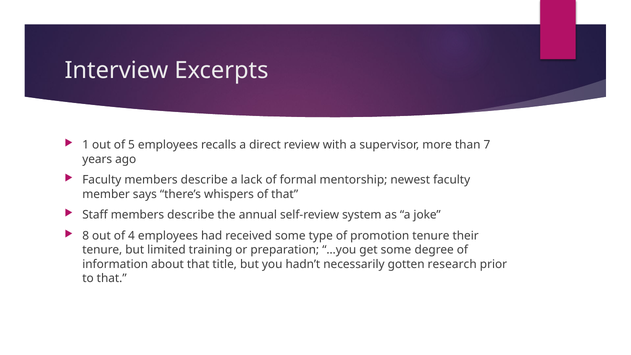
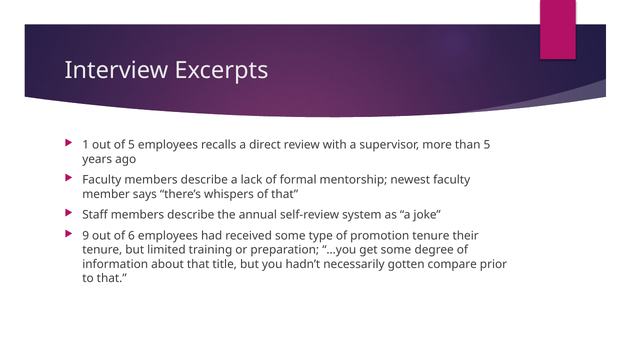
than 7: 7 -> 5 (487, 145)
8: 8 -> 9 (86, 236)
4: 4 -> 6 (131, 236)
research: research -> compare (452, 264)
